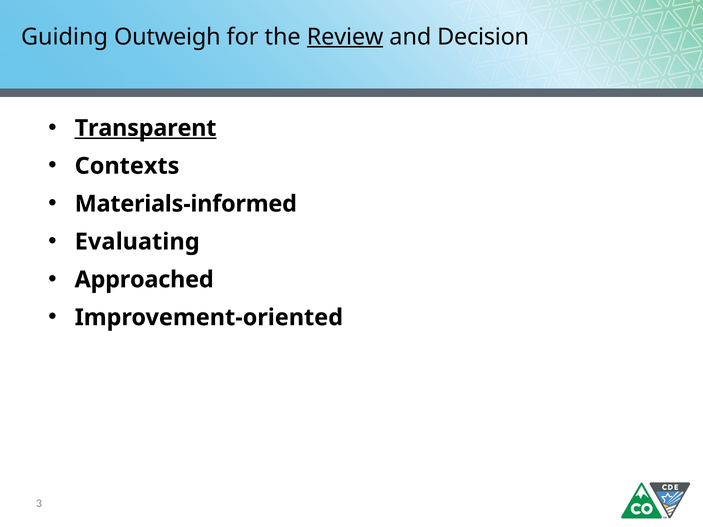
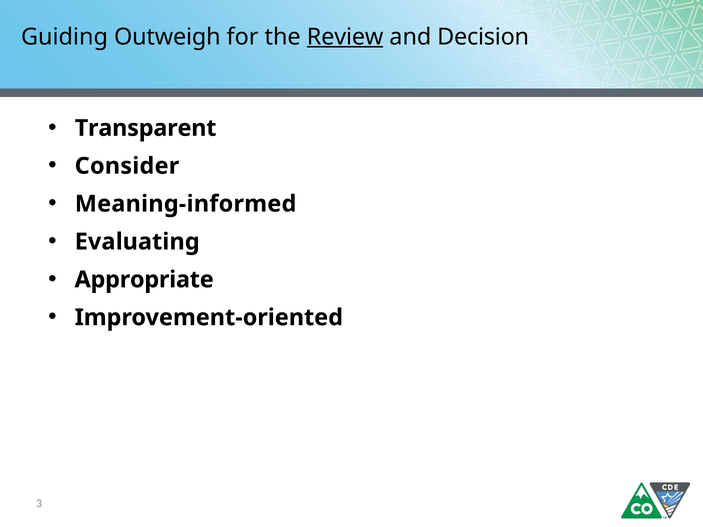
Transparent underline: present -> none (146, 128)
Contexts: Contexts -> Consider (127, 166)
Materials-informed: Materials-informed -> Meaning-informed (186, 204)
Approached: Approached -> Appropriate (144, 280)
